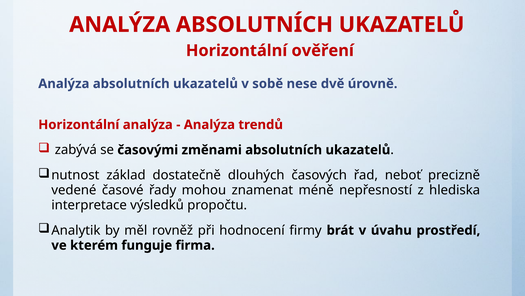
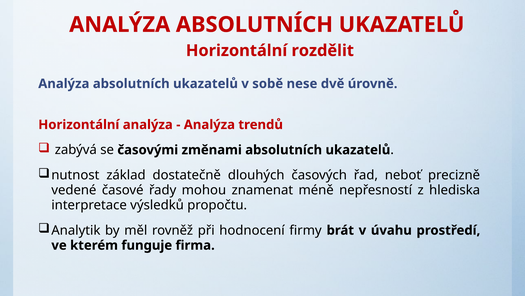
ověření: ověření -> rozdělit (323, 51)
